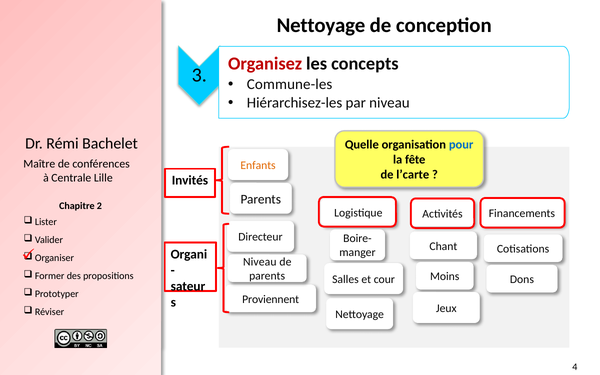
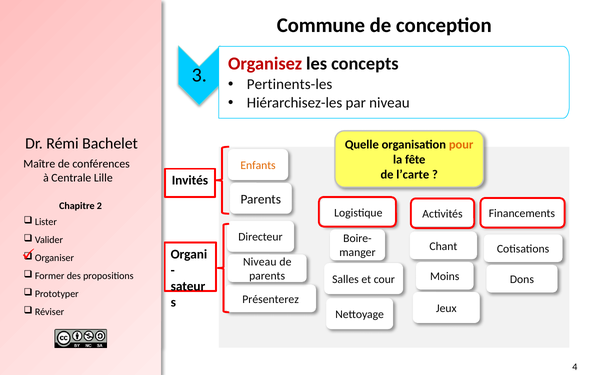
Nettoyage: Nettoyage -> Commune (321, 25)
Commune-les: Commune-les -> Pertinents-les (290, 84)
pour colour: blue -> orange (461, 145)
Proviennent: Proviennent -> Présenterez (271, 299)
